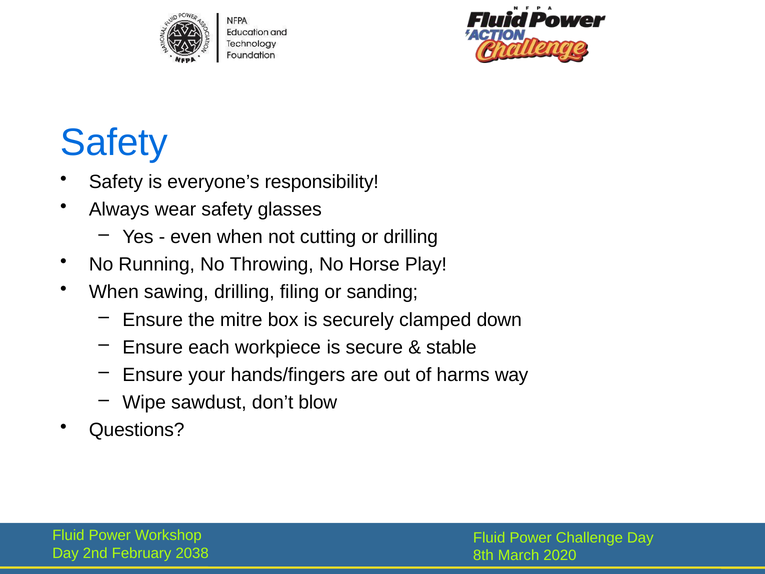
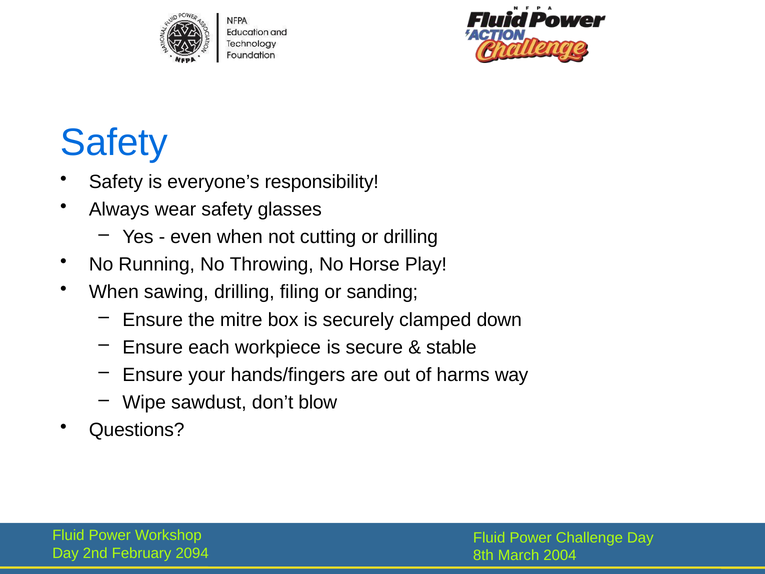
2038: 2038 -> 2094 (192, 553)
2020: 2020 -> 2004 (560, 555)
